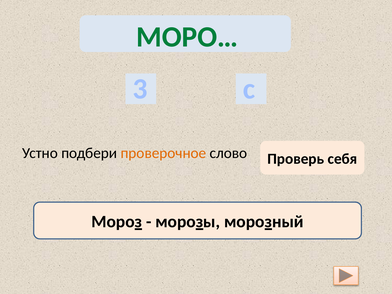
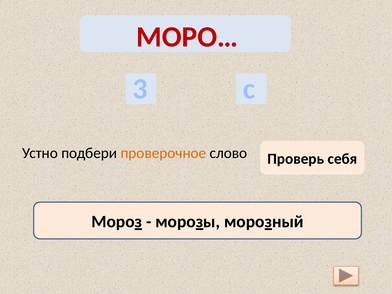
МОРО… colour: green -> red (187, 37)
